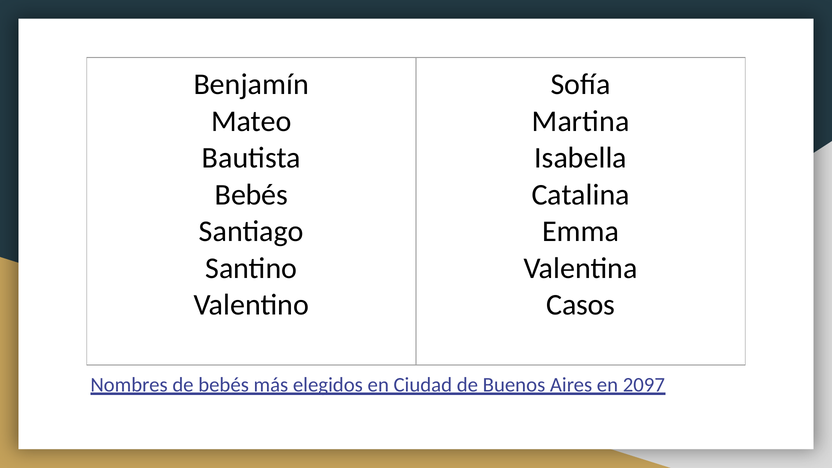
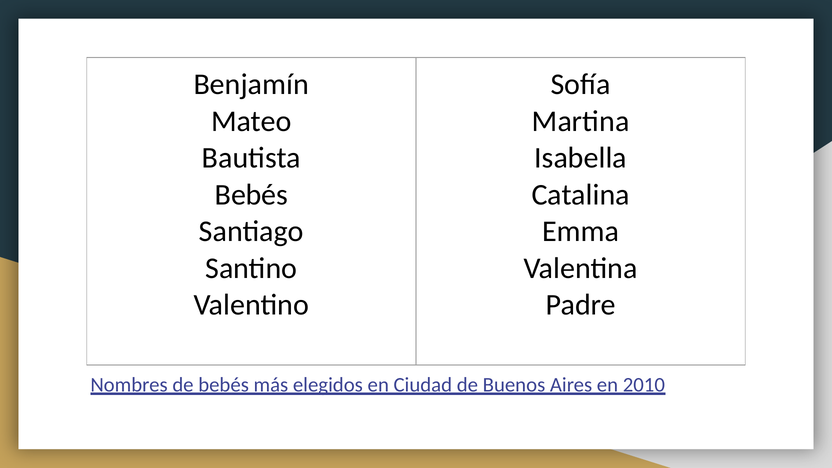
Casos: Casos -> Padre (581, 305)
2097: 2097 -> 2010 (644, 385)
